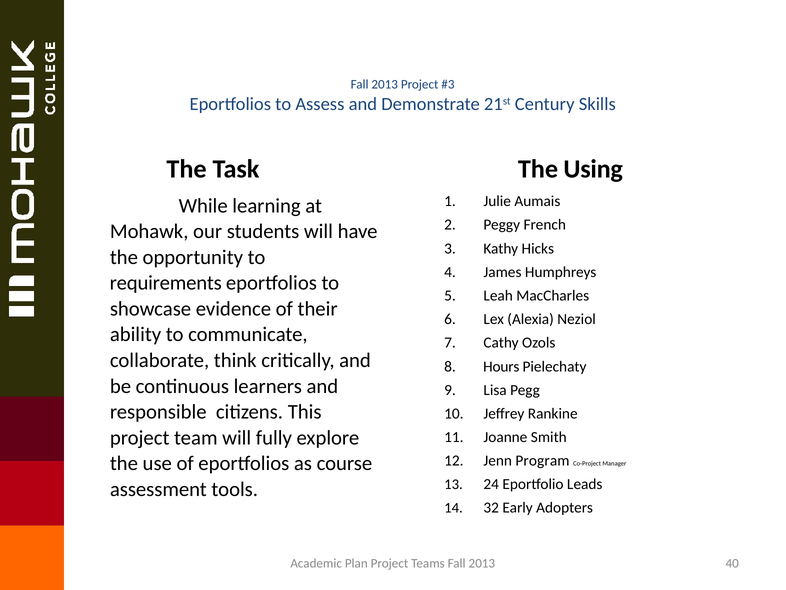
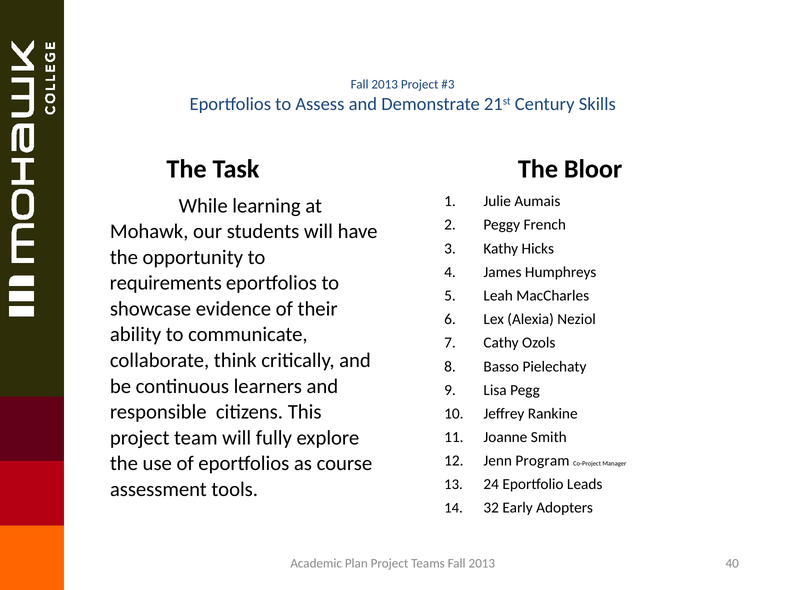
Using: Using -> Bloor (593, 169)
Hours: Hours -> Basso (501, 366)
